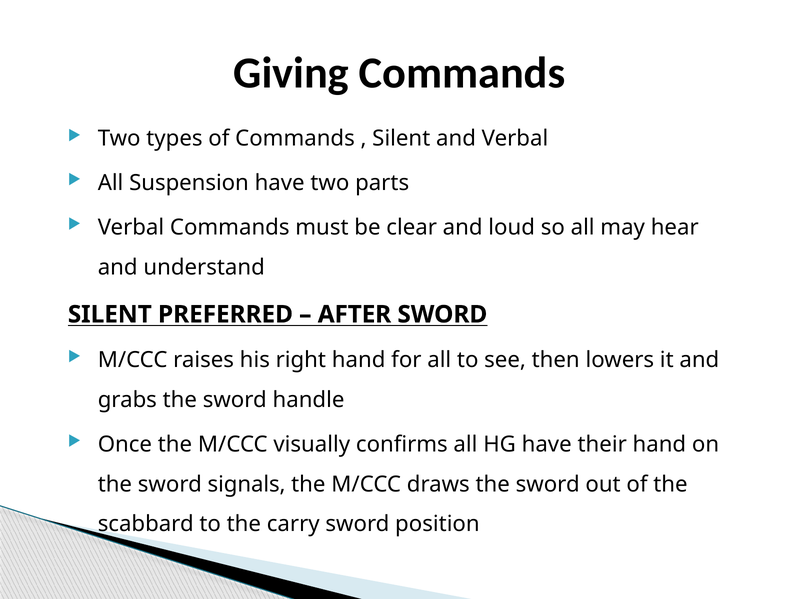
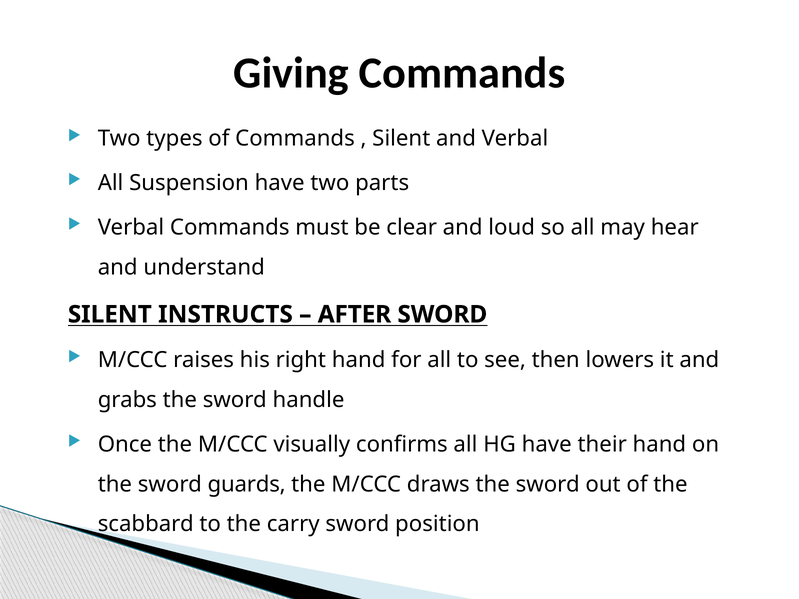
PREFERRED: PREFERRED -> INSTRUCTS (225, 315)
signals: signals -> guards (247, 484)
